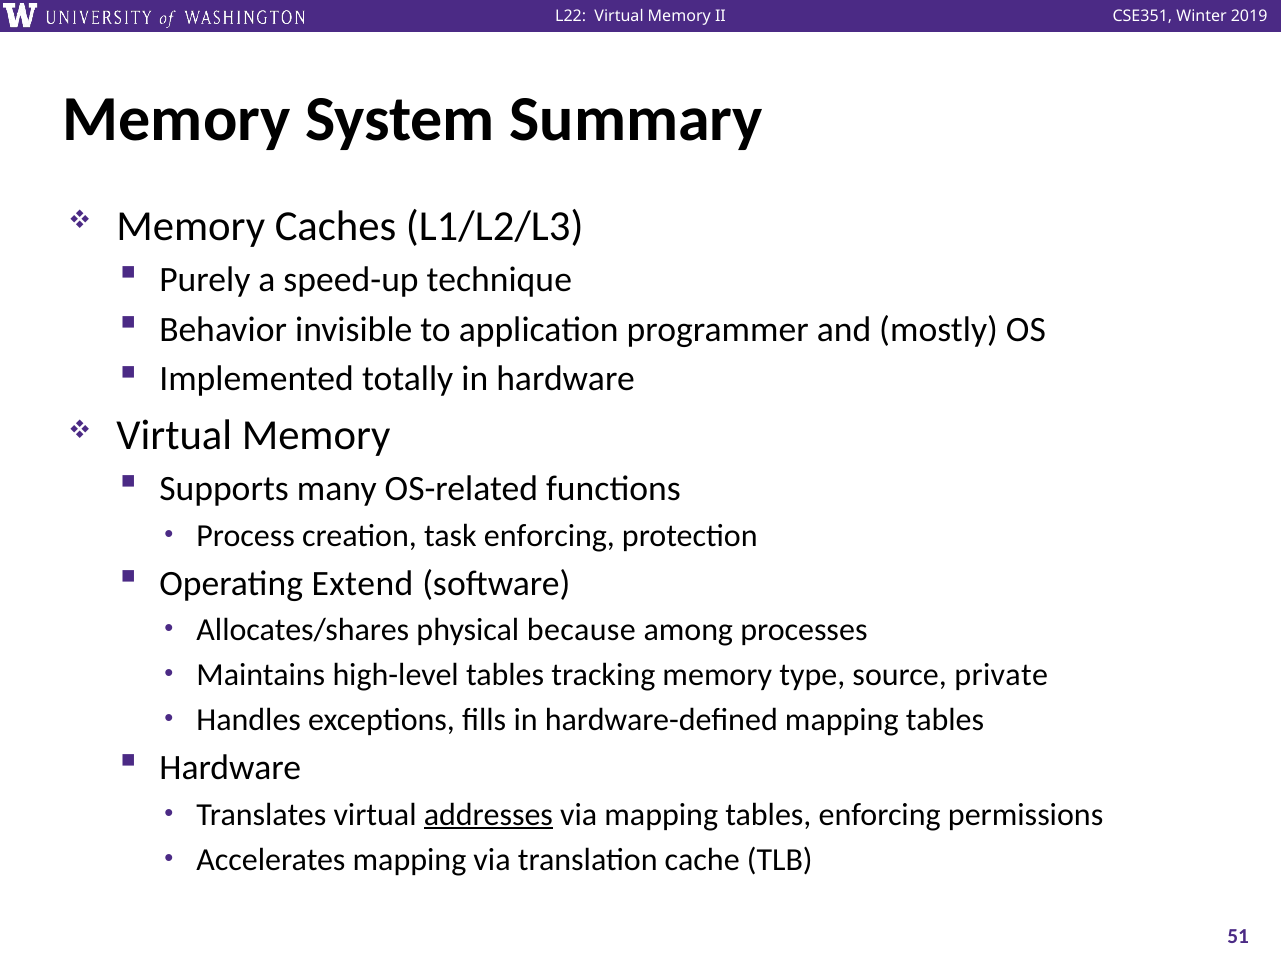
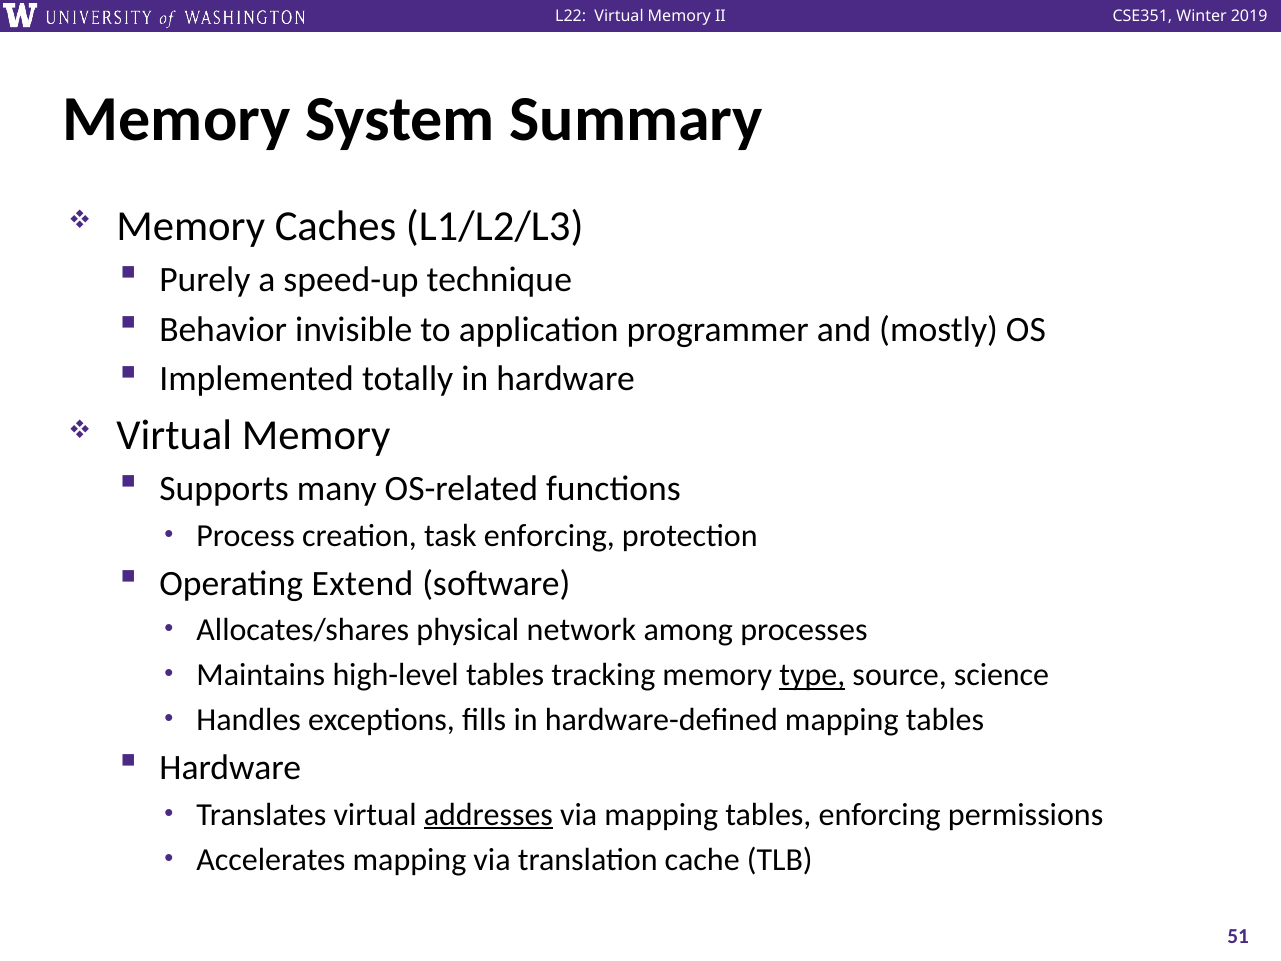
because: because -> network (581, 630)
type underline: none -> present (812, 675)
private: private -> science (1001, 675)
